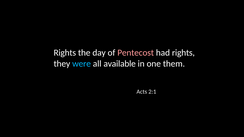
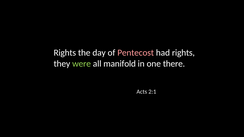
were colour: light blue -> light green (82, 64)
available: available -> manifold (120, 64)
them: them -> there (174, 64)
